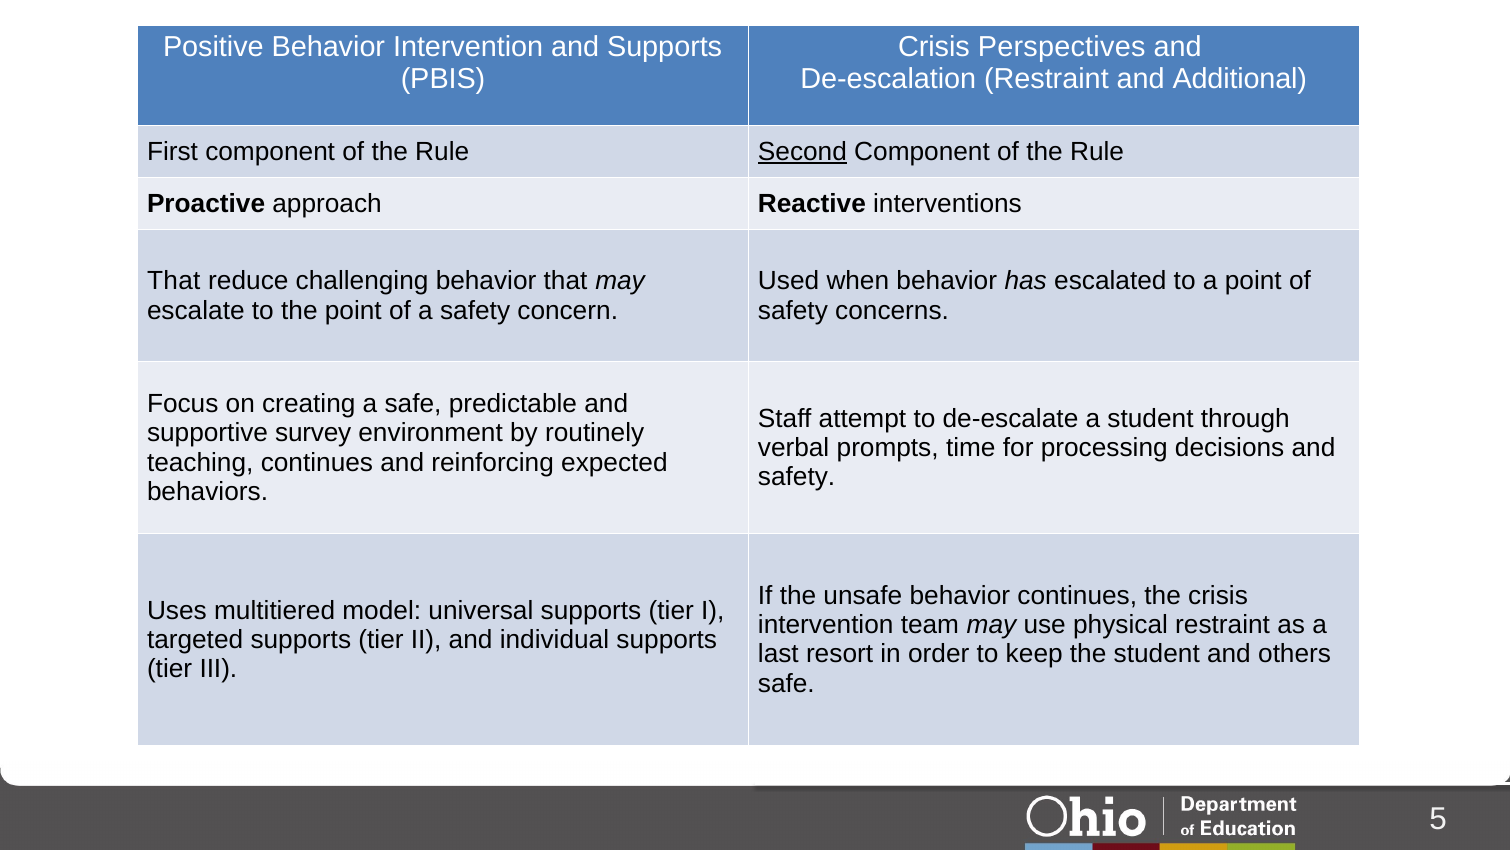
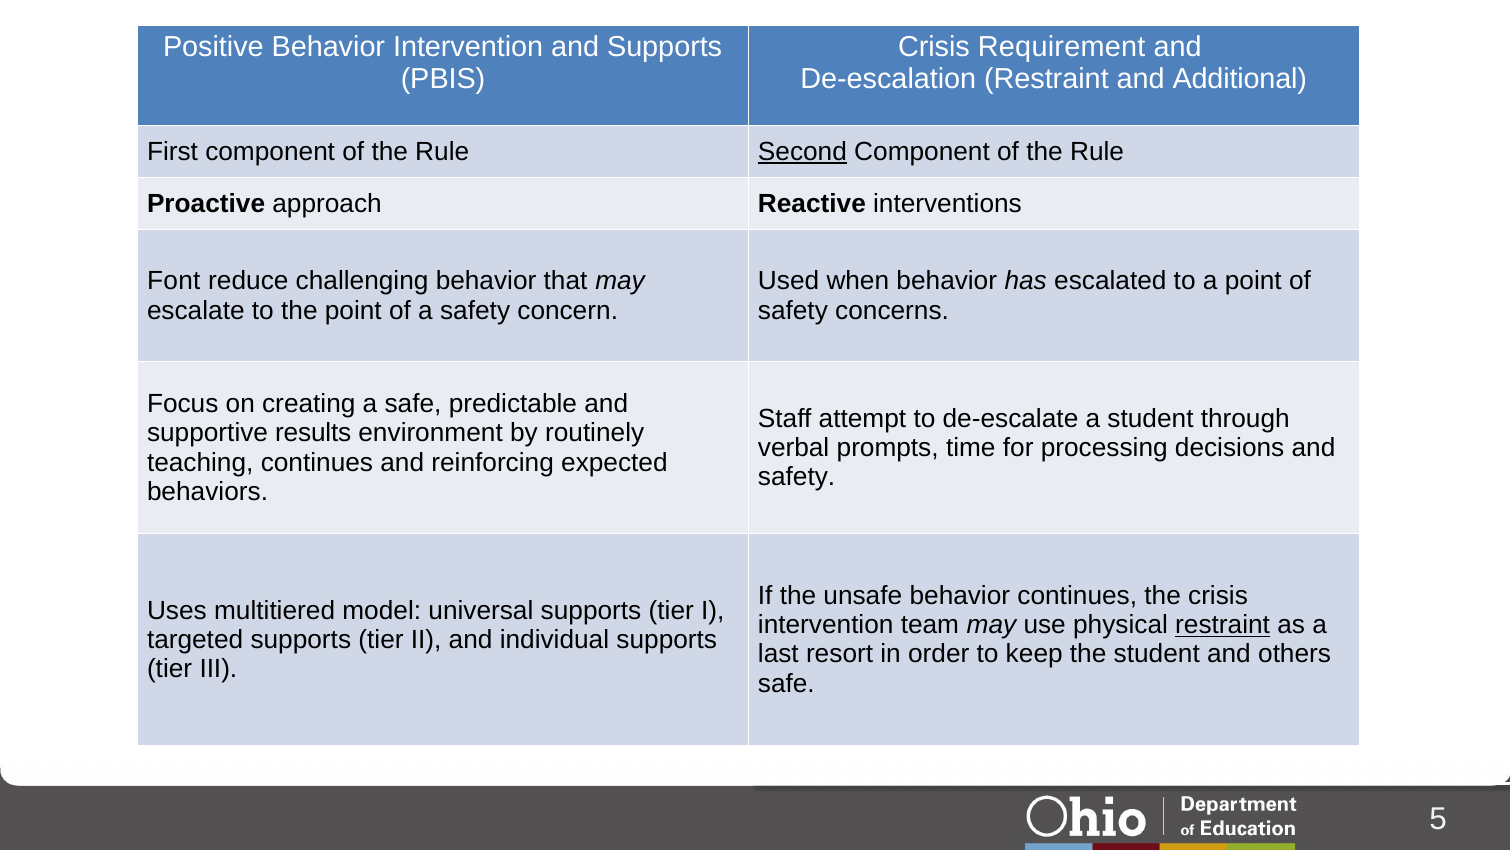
Perspectives: Perspectives -> Requirement (1062, 47)
That: That -> Font (174, 281)
survey: survey -> results (313, 433)
restraint underline: none -> present (1223, 625)
